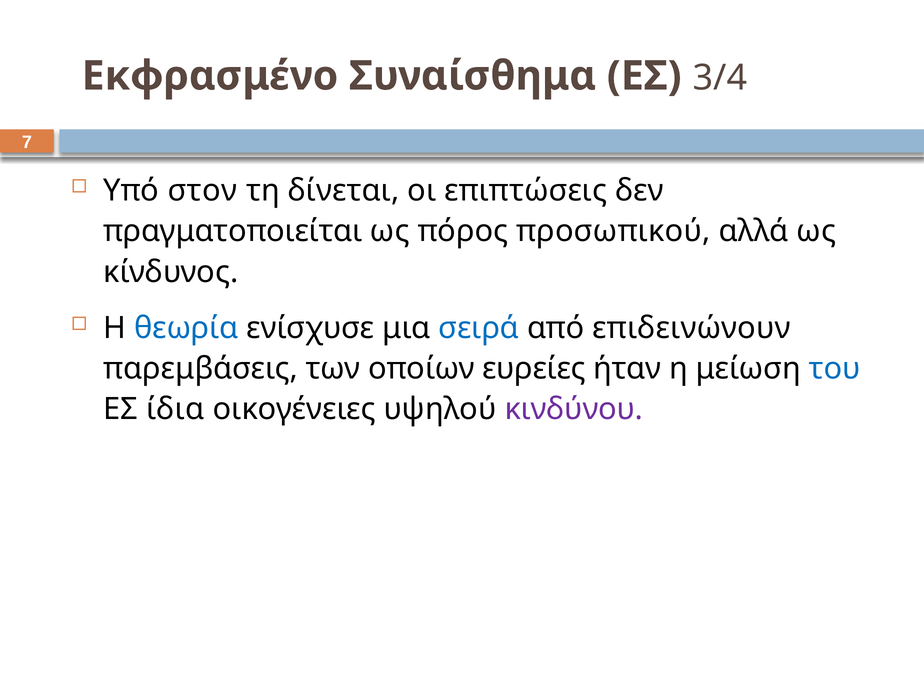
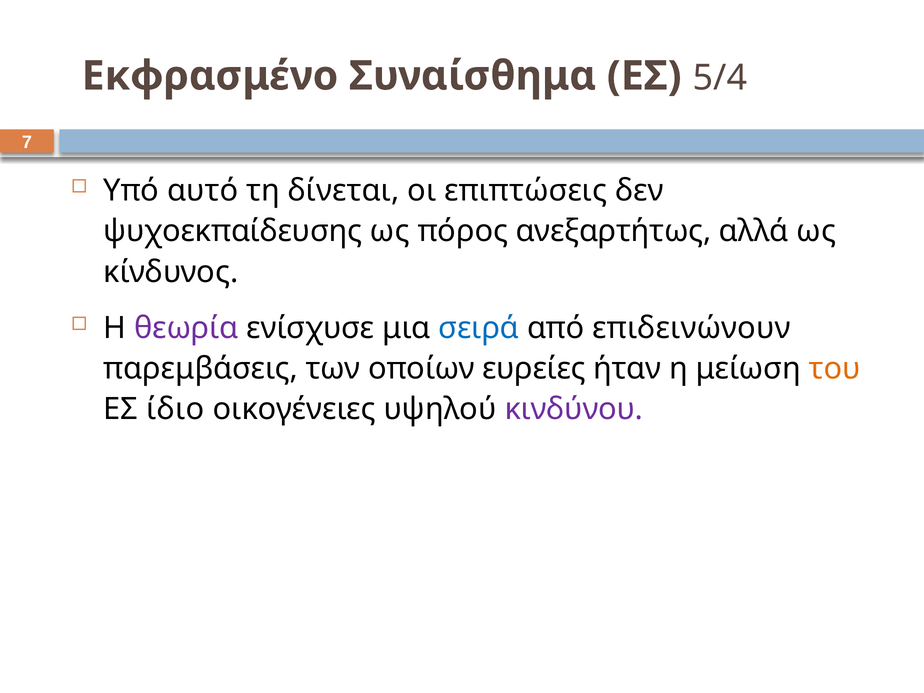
3/4: 3/4 -> 5/4 (720, 78)
στον: στον -> αυτό (203, 191)
πραγματοποιείται: πραγματοποιείται -> ψυχοεκπαίδευσης (233, 231)
προσωπικού: προσωπικού -> ανεξαρτήτως (613, 231)
θεωρία colour: blue -> purple (186, 328)
του colour: blue -> orange (835, 368)
ίδια: ίδια -> ίδιο (175, 409)
